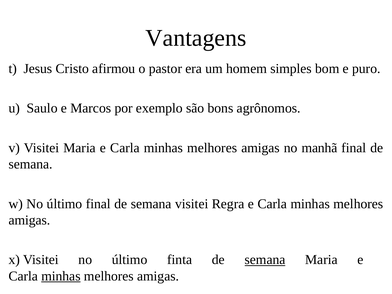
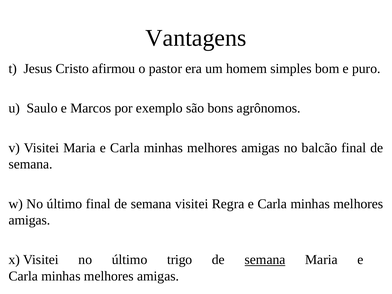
manhã: manhã -> balcão (319, 148)
finta: finta -> trigo (180, 260)
minhas underline: present -> none (61, 276)
